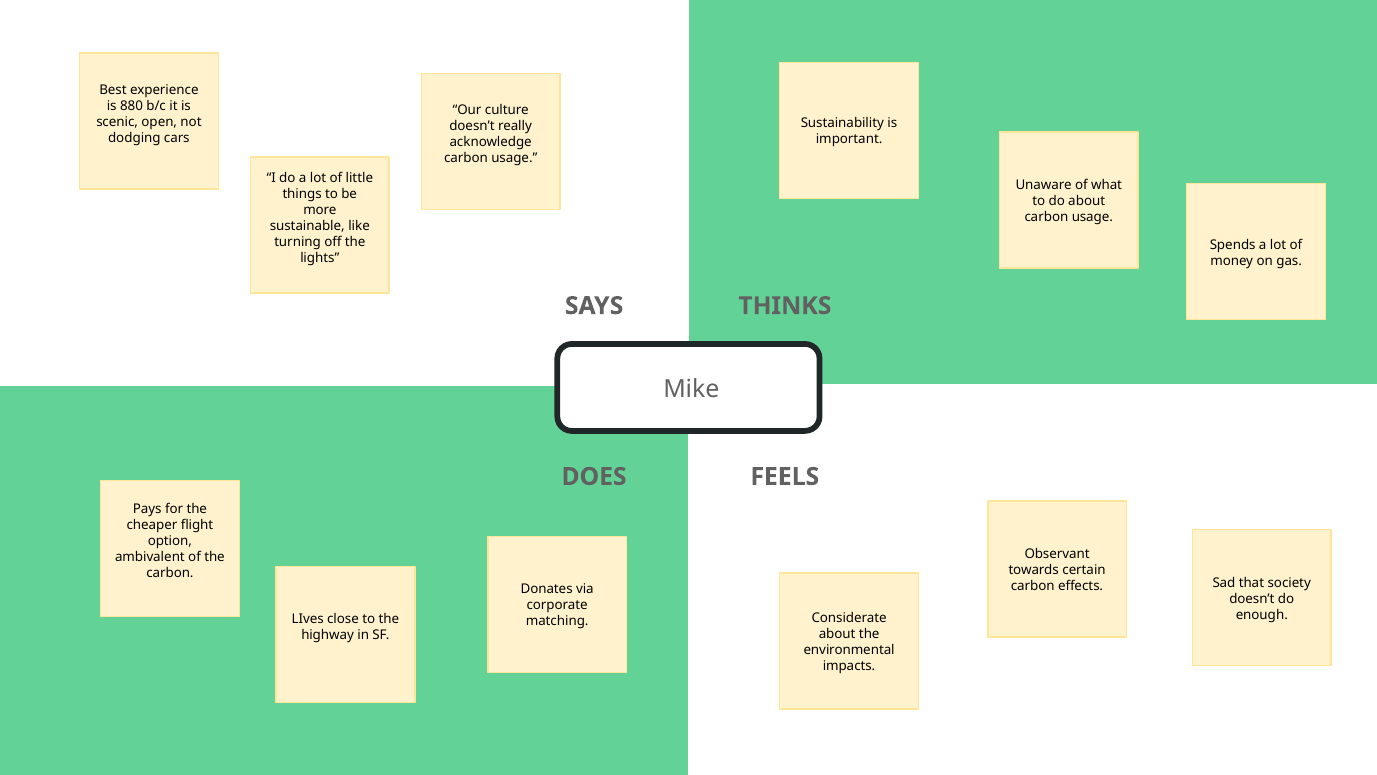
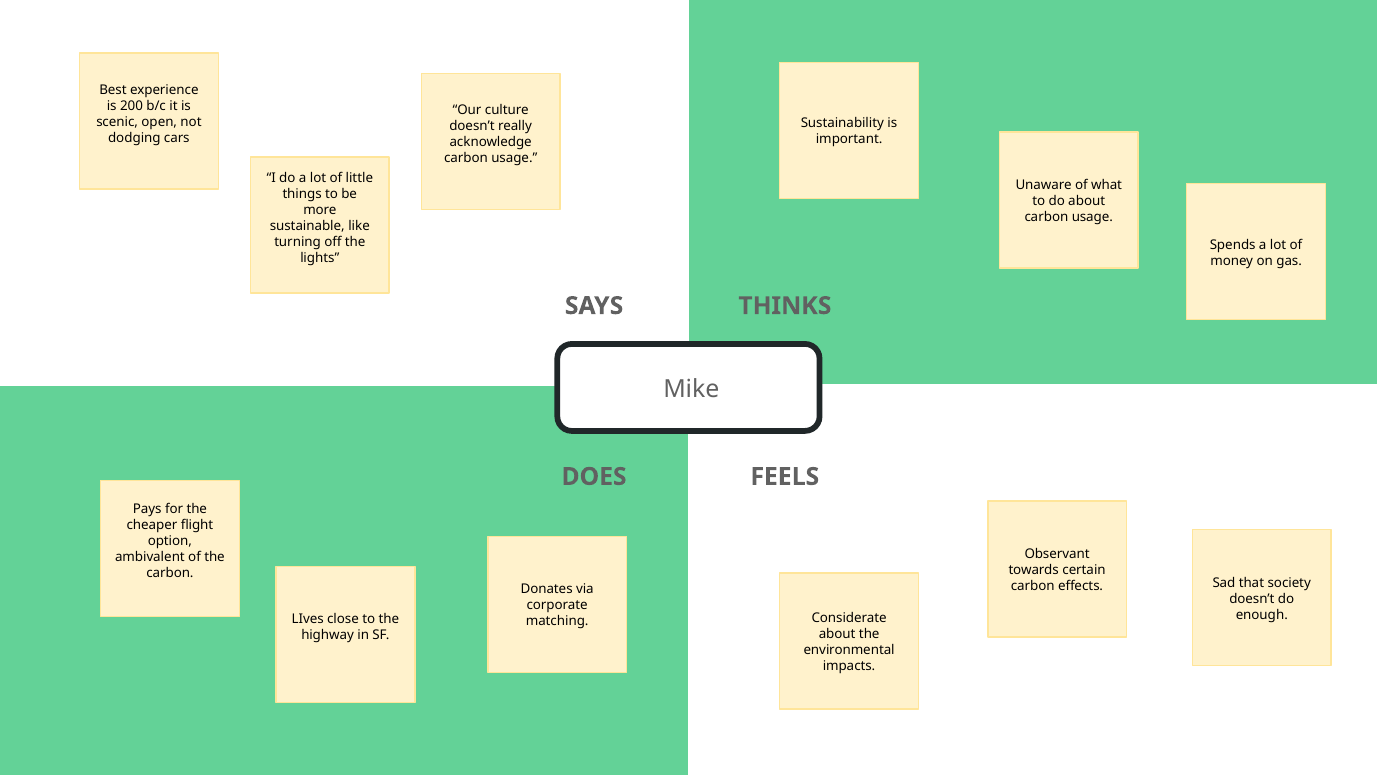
880: 880 -> 200 (132, 106)
